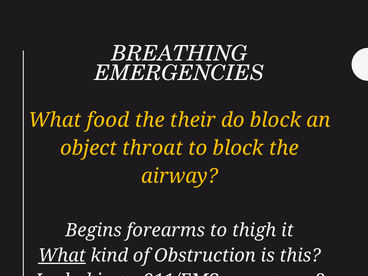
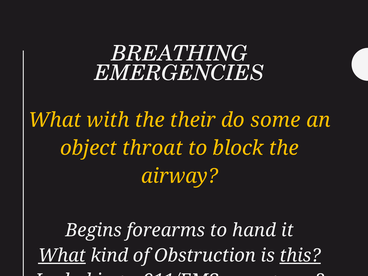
food: food -> with (108, 120)
do block: block -> some (275, 120)
thigh: thigh -> hand (254, 230)
this underline: none -> present (300, 255)
